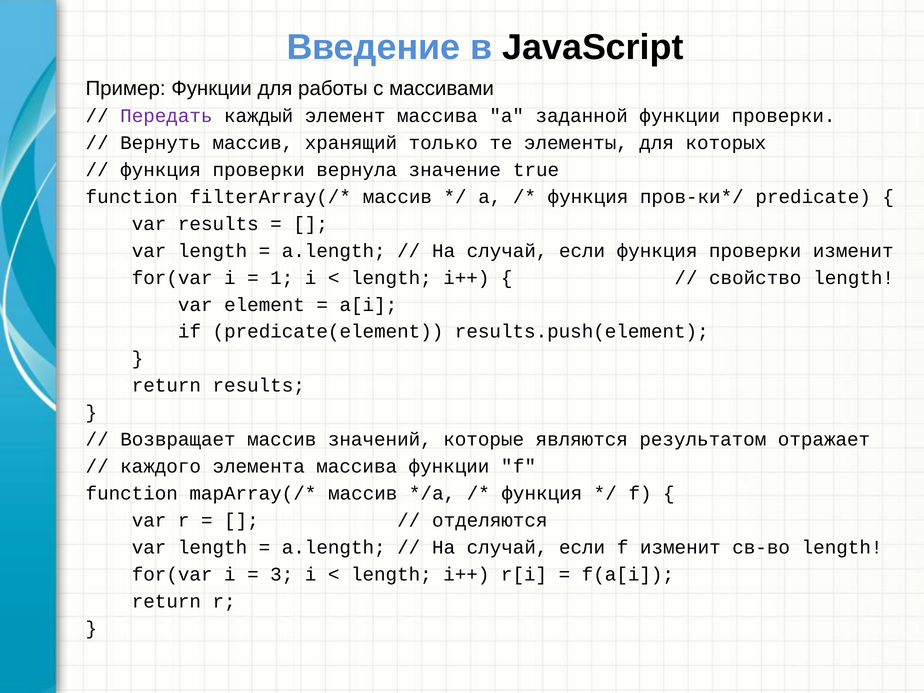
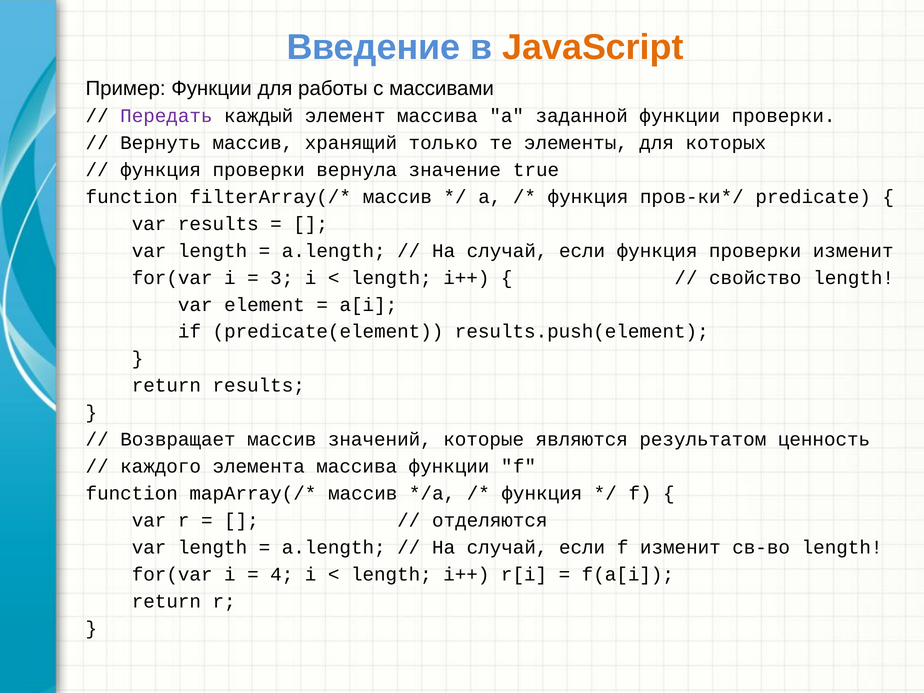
JavaScript colour: black -> orange (593, 47)
1: 1 -> 3 (282, 278)
отражает: отражает -> ценность (824, 439)
3: 3 -> 4 (282, 574)
